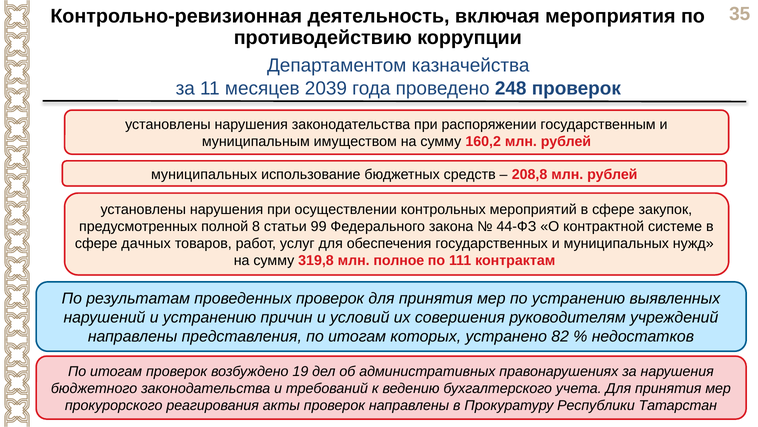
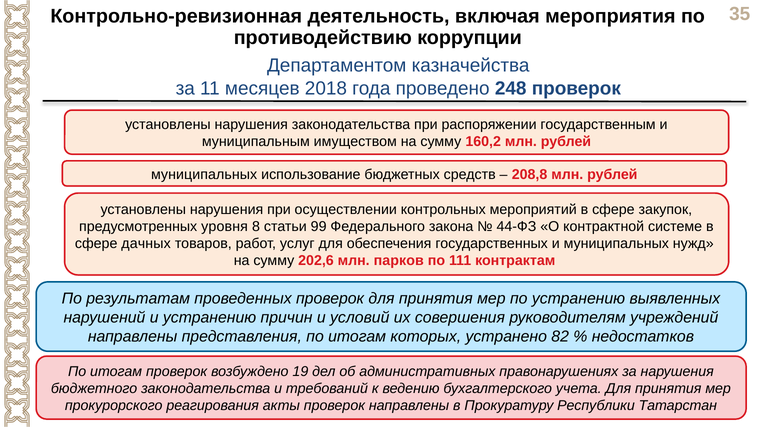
2039: 2039 -> 2018 (326, 88)
полной: полной -> уровня (225, 226)
319,8: 319,8 -> 202,6 (316, 260)
полное: полное -> парков (399, 260)
